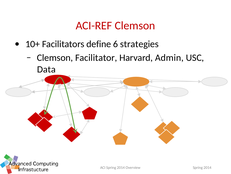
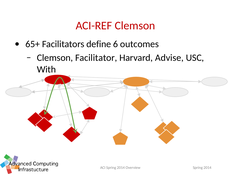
10+: 10+ -> 65+ (33, 44)
strategies: strategies -> outcomes (139, 44)
Admin: Admin -> Advise (169, 58)
Data: Data -> With (46, 69)
